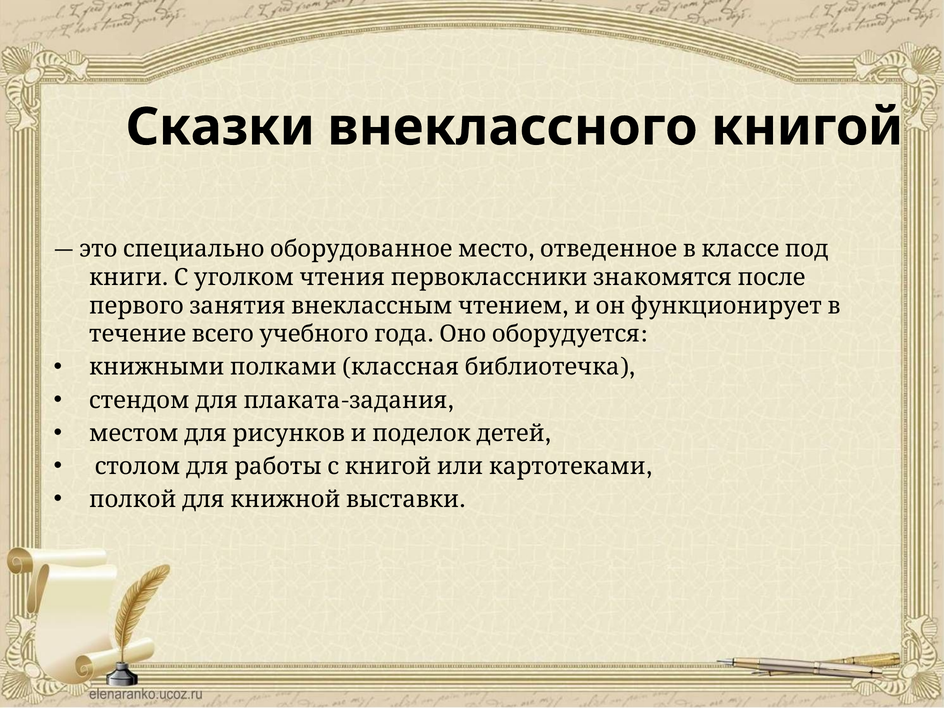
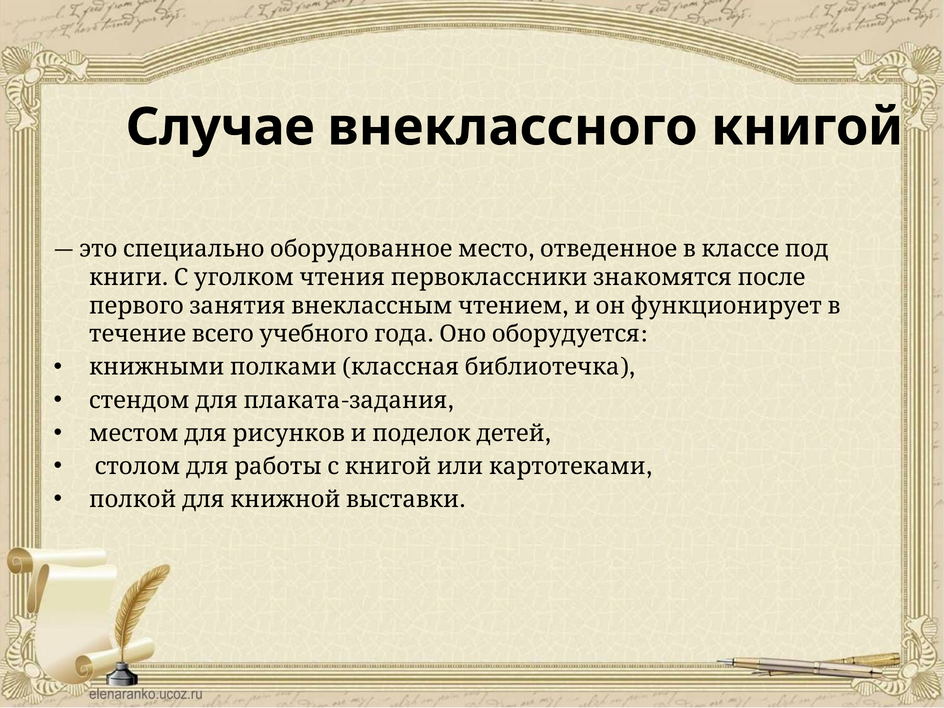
Сказки: Сказки -> Случае (220, 127)
